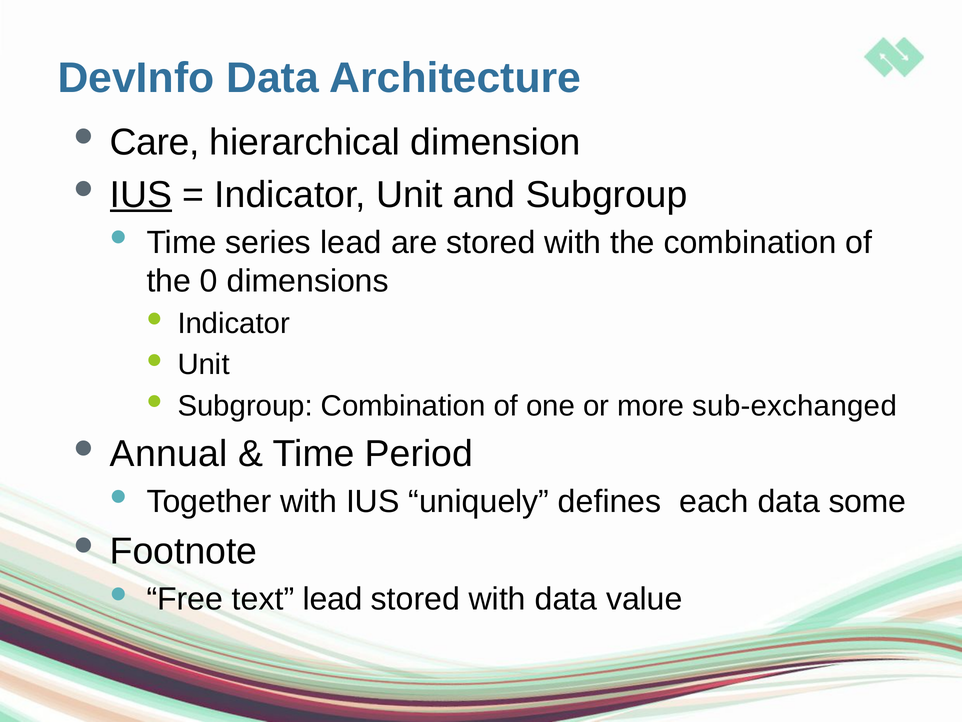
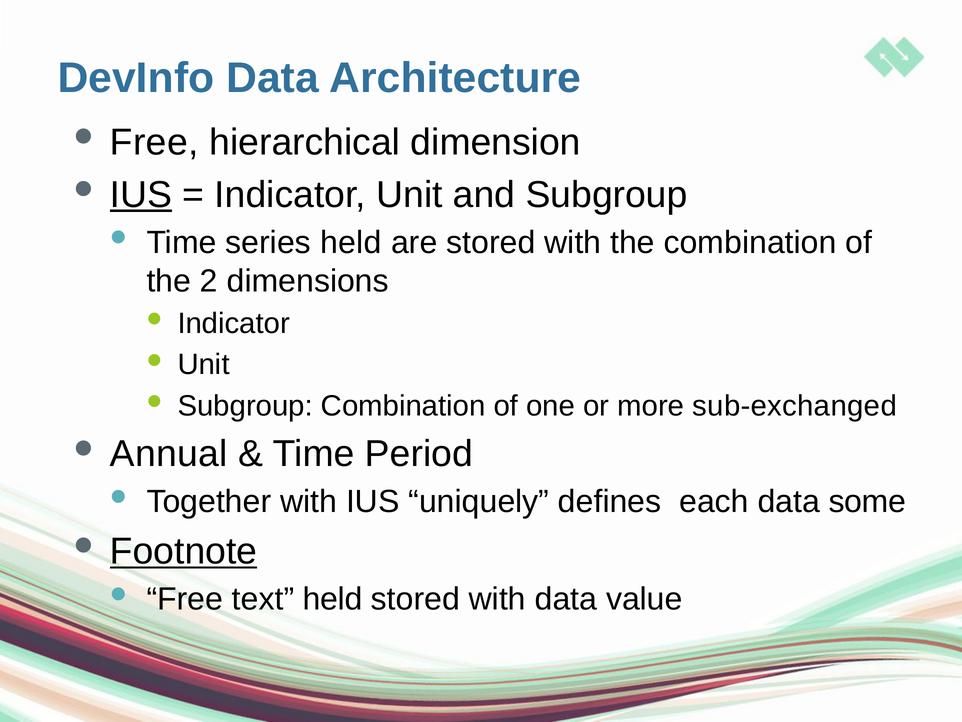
Care: Care -> Free (154, 142)
series lead: lead -> held (351, 242)
0: 0 -> 2 (209, 281)
Footnote underline: none -> present (184, 551)
text lead: lead -> held (333, 599)
